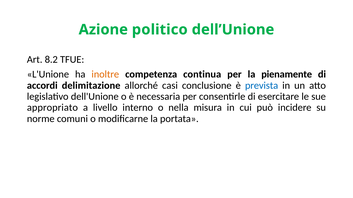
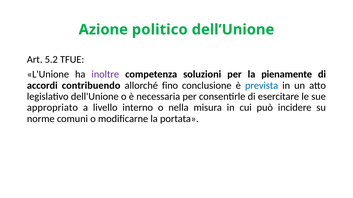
8.2: 8.2 -> 5.2 (51, 60)
inoltre colour: orange -> purple (105, 74)
continua: continua -> soluzioni (202, 74)
delimitazione: delimitazione -> contribuendo (91, 86)
casi: casi -> fino (170, 86)
